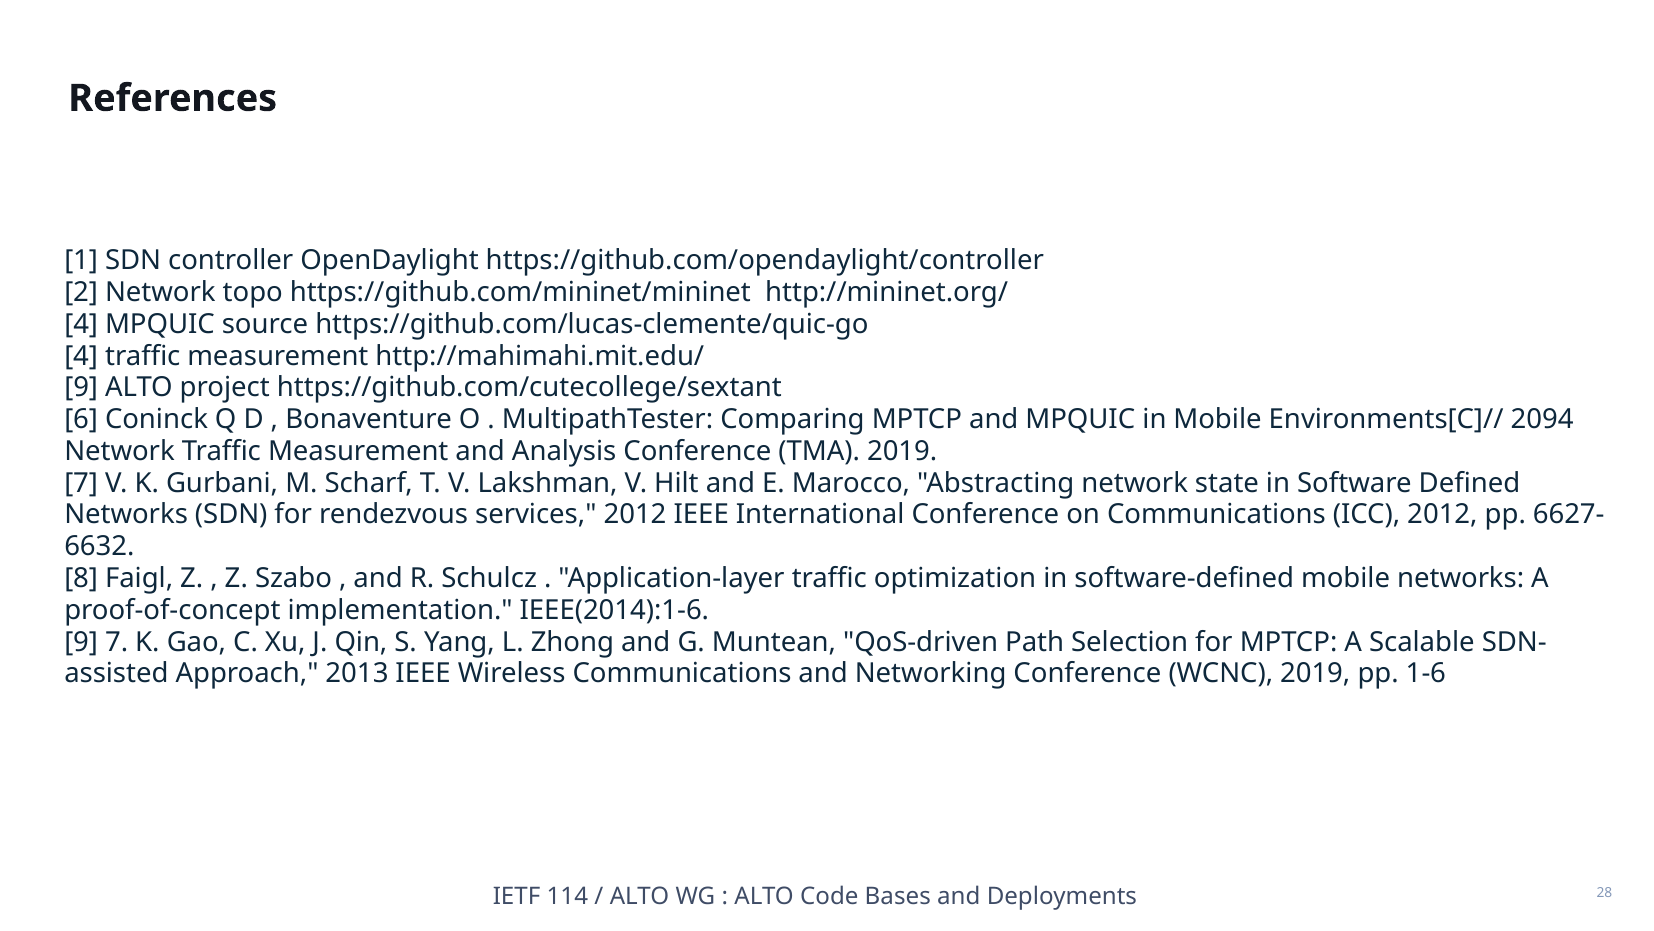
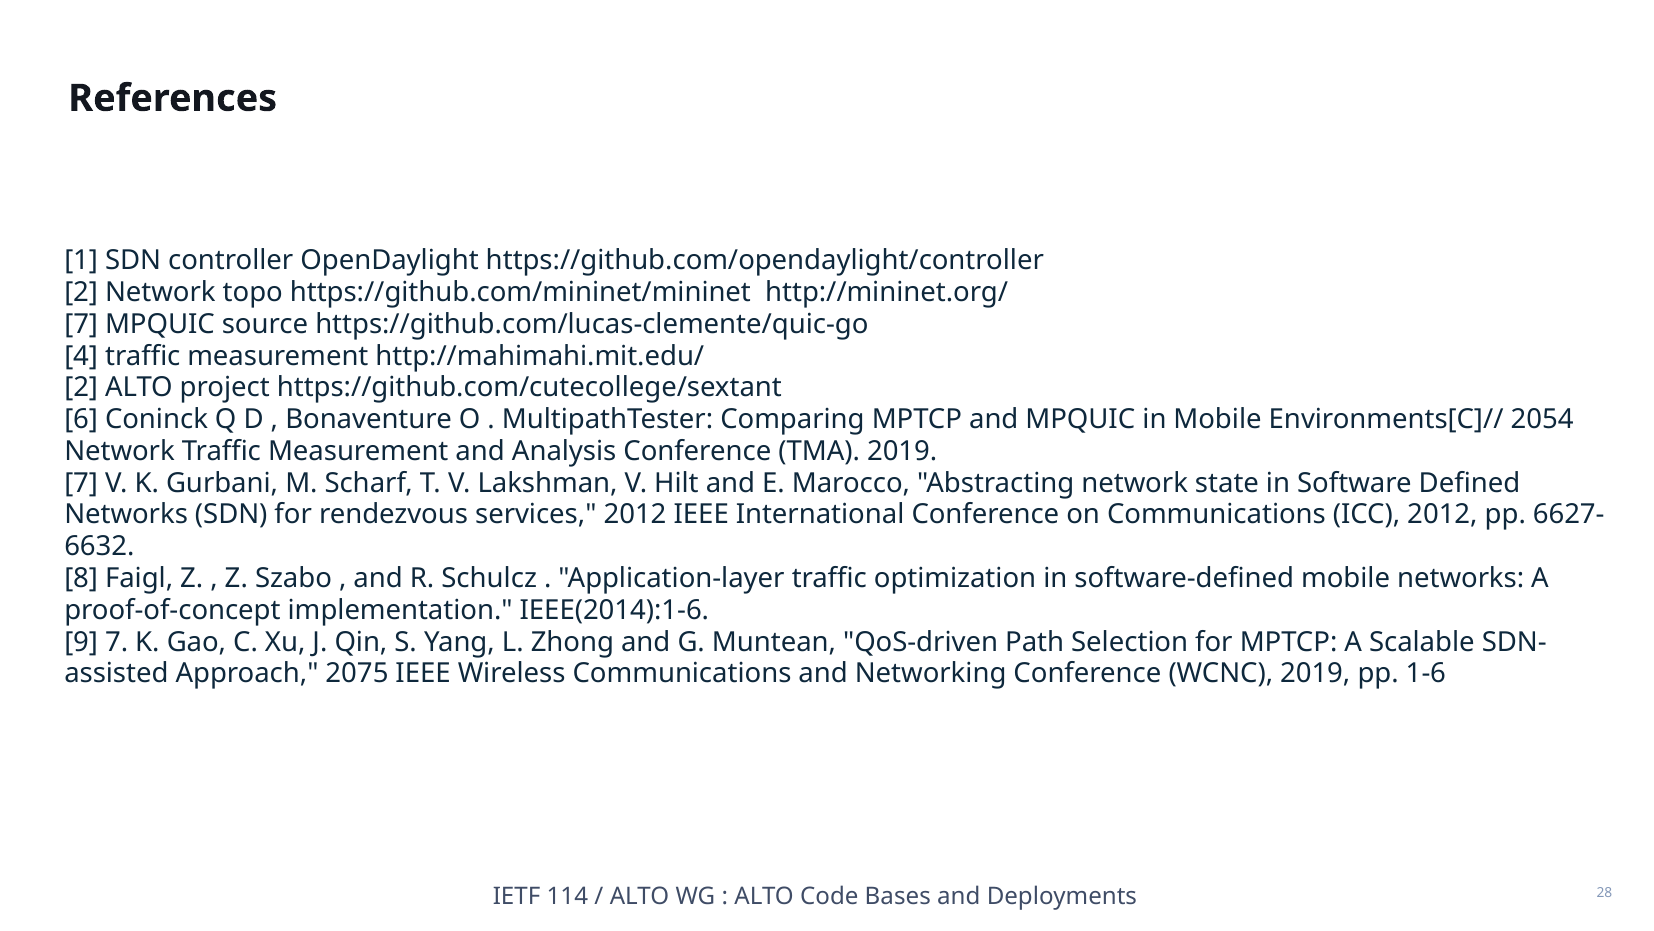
4: 4 -> 7 (81, 324)
9: 9 -> 2 (81, 388)
2094: 2094 -> 2054 (1542, 419)
2013: 2013 -> 2075 (357, 673)
